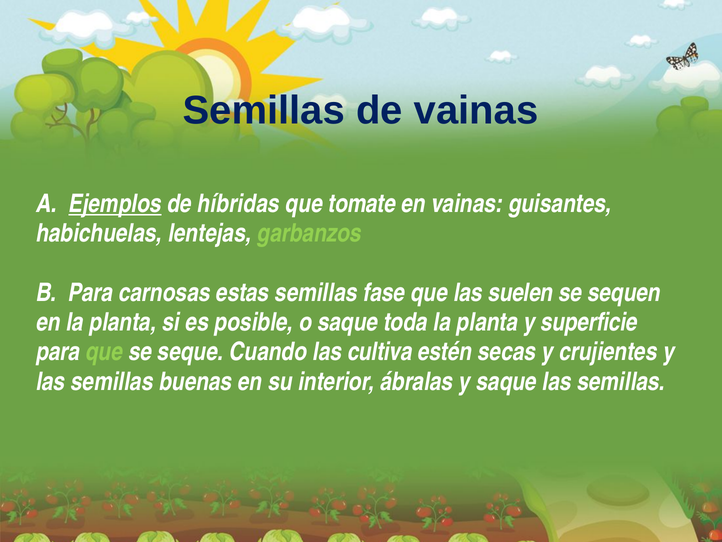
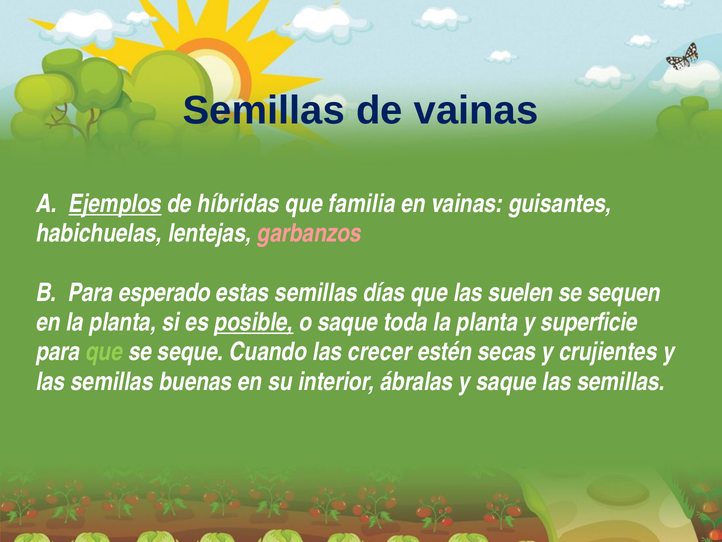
tomate: tomate -> familia (362, 203)
garbanzos colour: light green -> pink (309, 233)
carnosas: carnosas -> esperado (165, 292)
fase: fase -> días (384, 292)
posible underline: none -> present (254, 322)
cultiva: cultiva -> crecer (380, 352)
